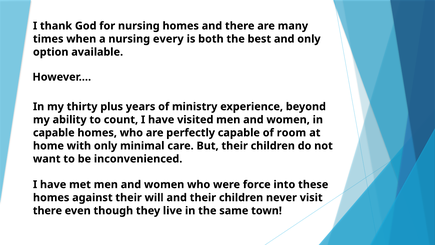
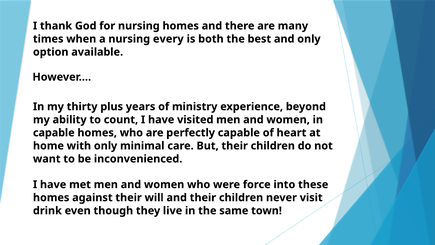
room: room -> heart (291, 133)
there: there -> drink (47, 210)
